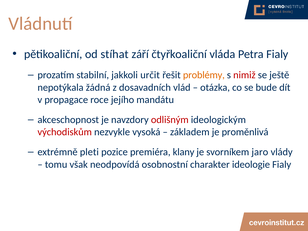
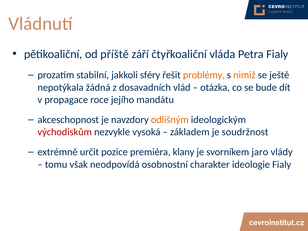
stíhat: stíhat -> příště (115, 54)
určit: určit -> sféry (150, 75)
nimiž colour: red -> orange (244, 75)
odlišným colour: red -> orange (170, 120)
proměnlivá: proměnlivá -> soudržnost (245, 132)
pleti: pleti -> určit (89, 152)
